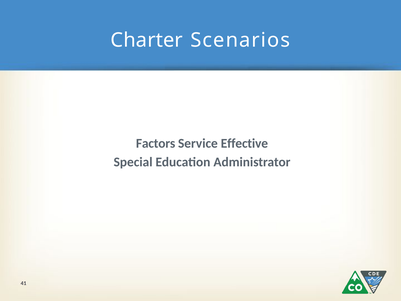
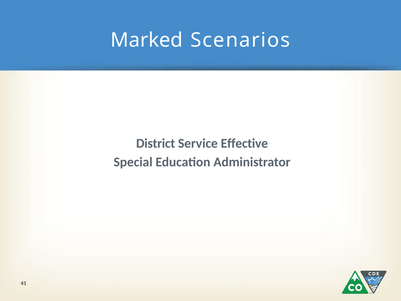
Charter: Charter -> Marked (147, 40)
Factors: Factors -> District (156, 143)
